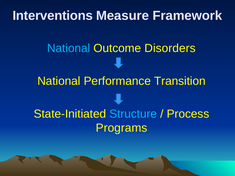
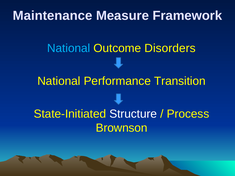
Interventions: Interventions -> Maintenance (53, 16)
Structure colour: light blue -> white (133, 114)
Programs: Programs -> Brownson (122, 128)
